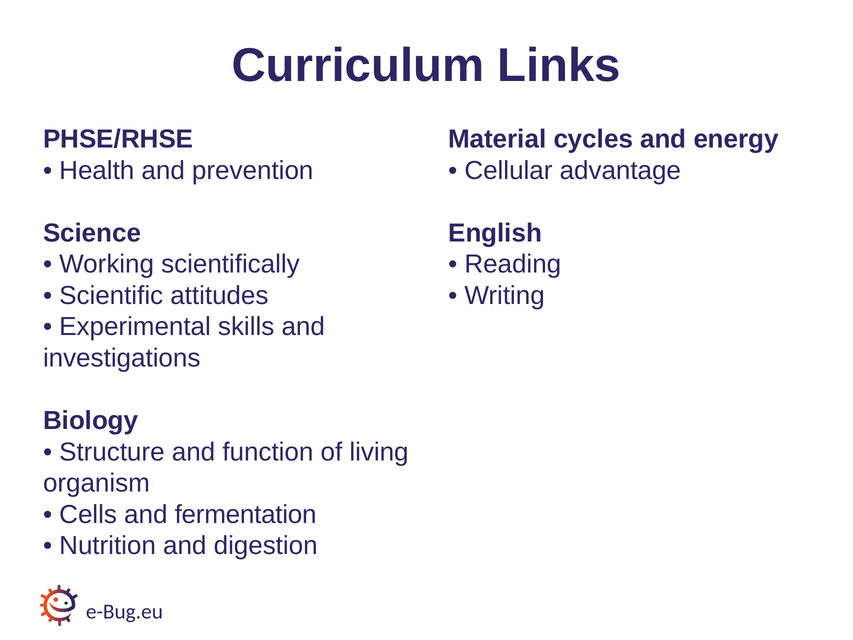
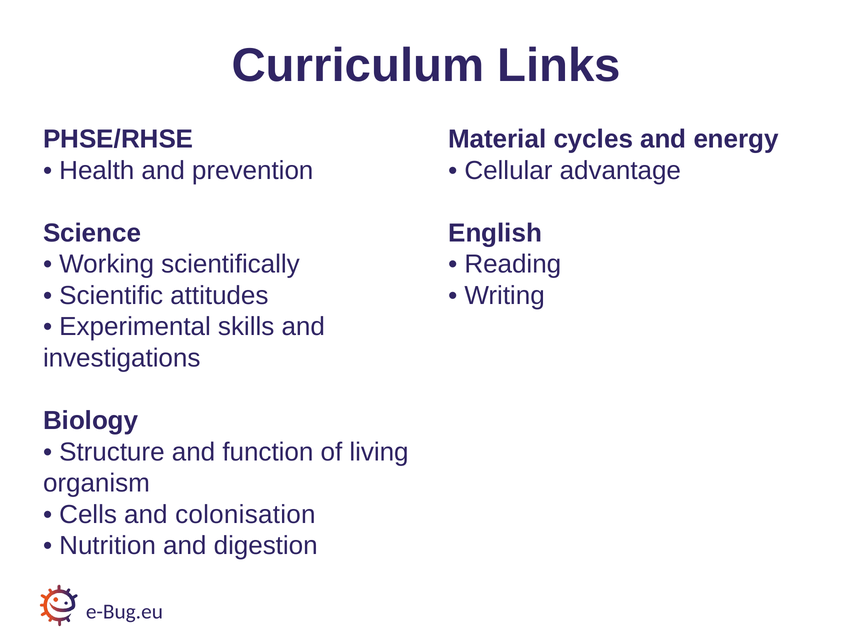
fermentation: fermentation -> colonisation (245, 514)
